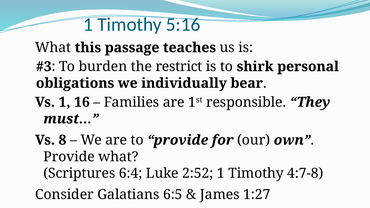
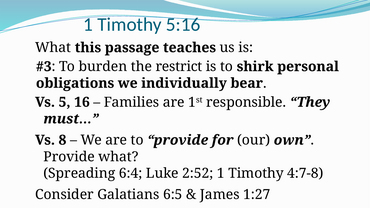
Vs 1: 1 -> 5 (65, 102)
Scriptures: Scriptures -> Spreading (79, 173)
